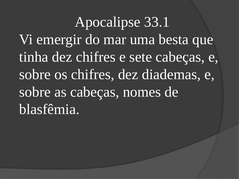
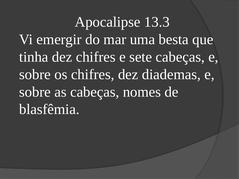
33.1: 33.1 -> 13.3 (157, 22)
